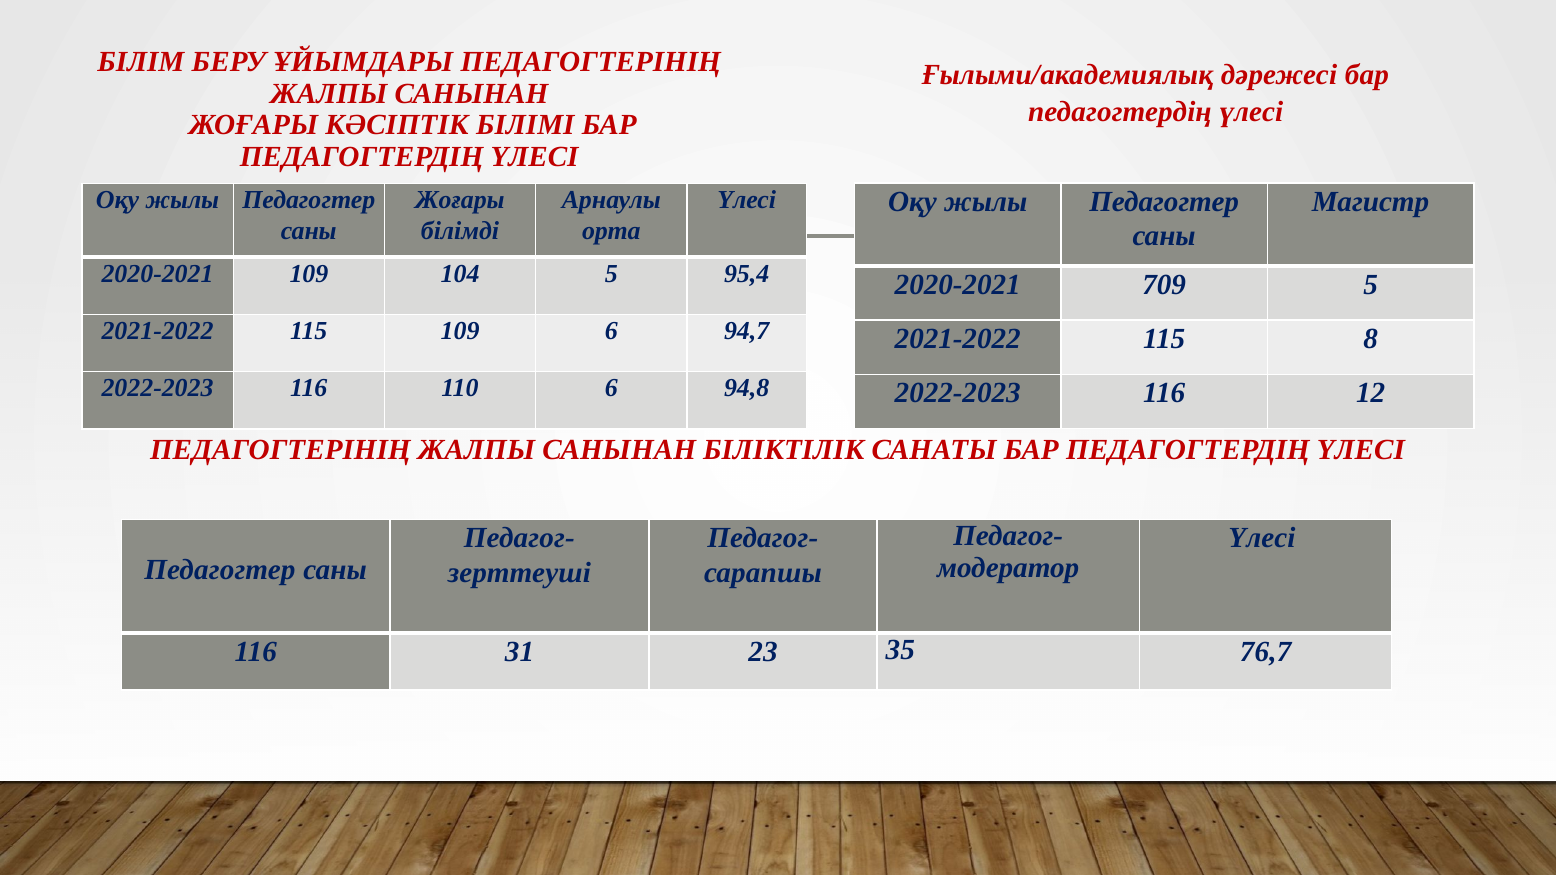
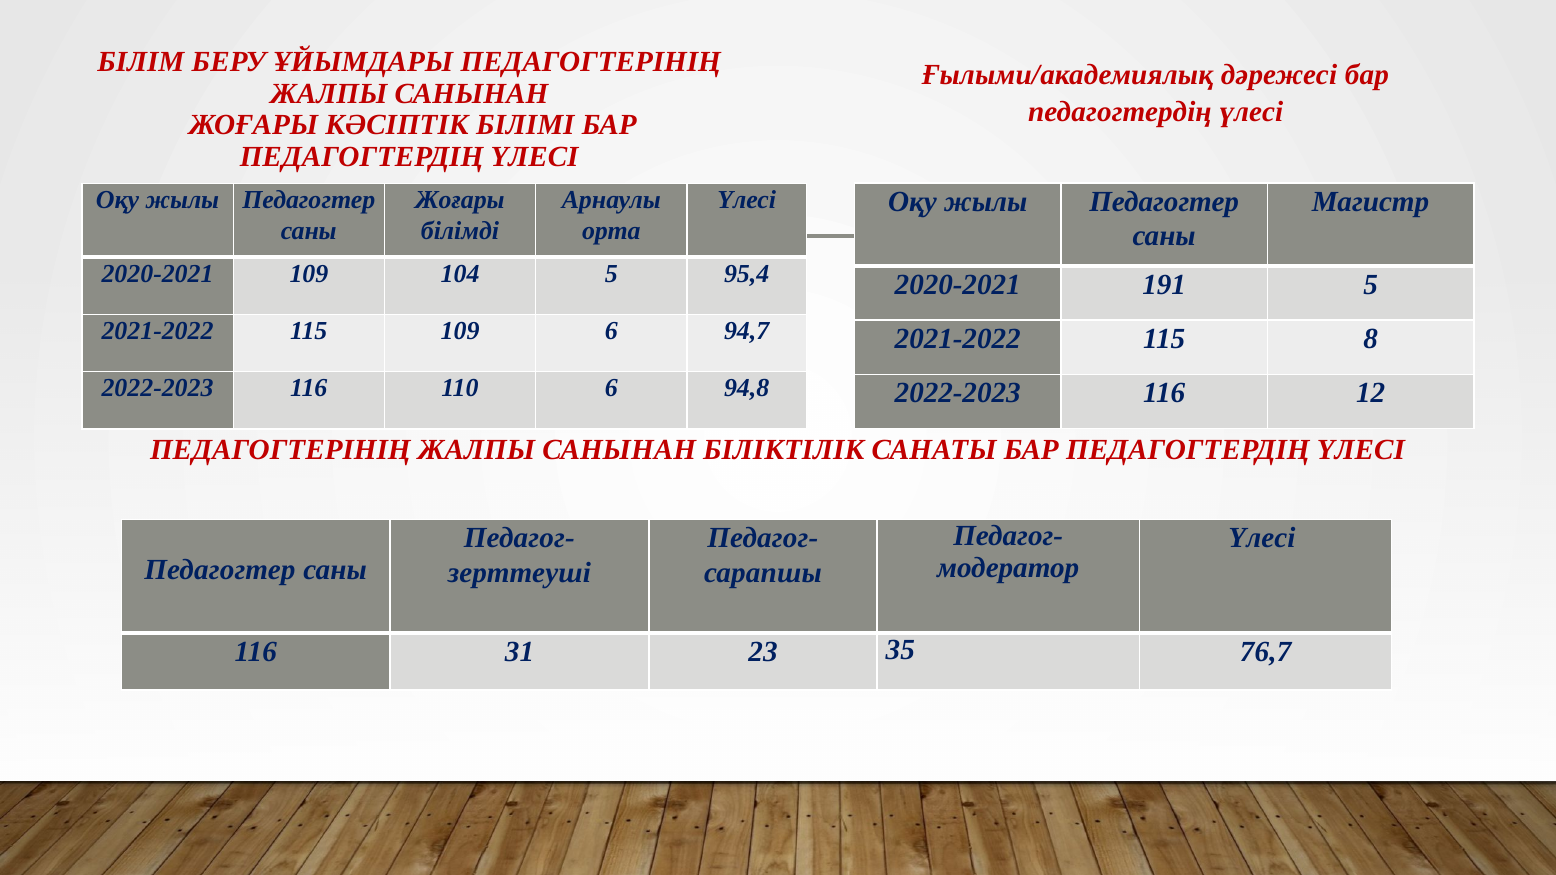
709: 709 -> 191 (1164, 285)
